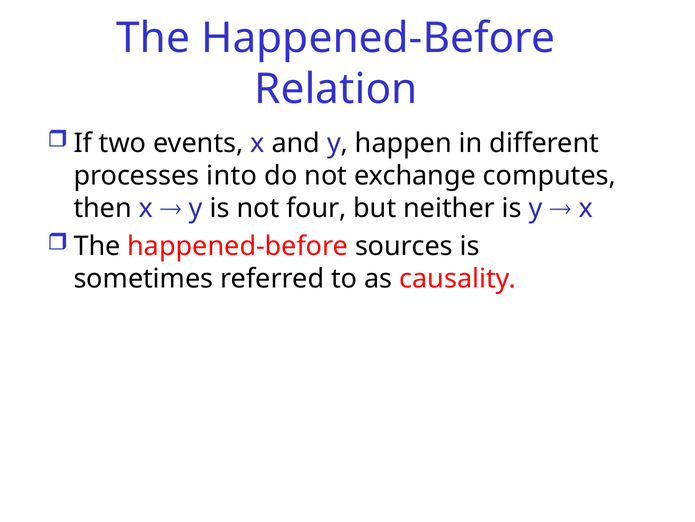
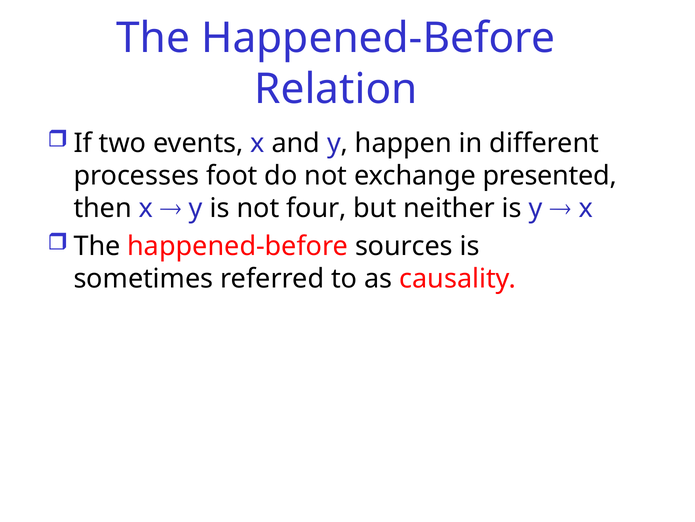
into: into -> foot (232, 176)
computes: computes -> presented (550, 176)
